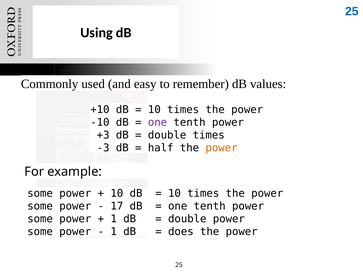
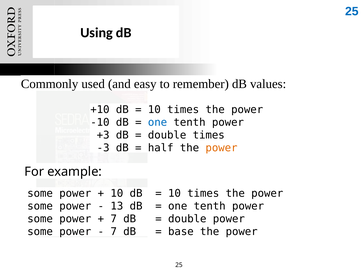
one colour: purple -> blue (158, 122)
17: 17 -> 13 (117, 206)
1: 1 -> 7 (114, 219)
1: 1 -> 7 (114, 232)
does: does -> base (181, 232)
